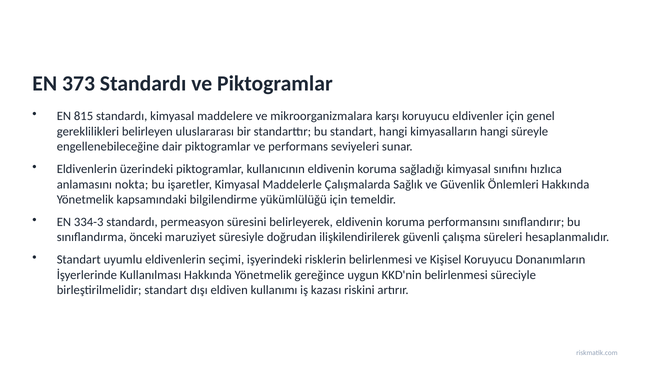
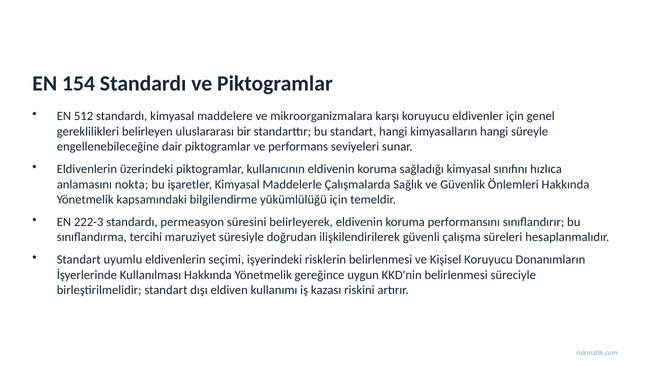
373: 373 -> 154 (79, 84)
815: 815 -> 512 (84, 116)
334-3: 334-3 -> 222-3 (89, 222)
önceki: önceki -> tercihi (146, 237)
